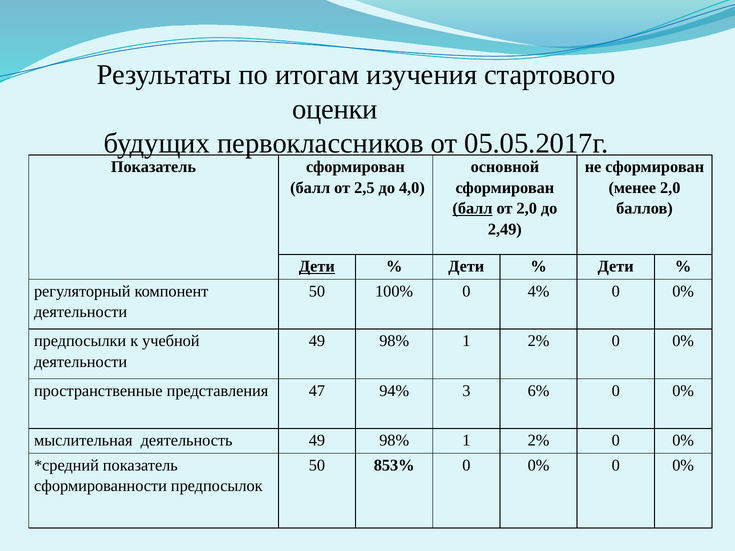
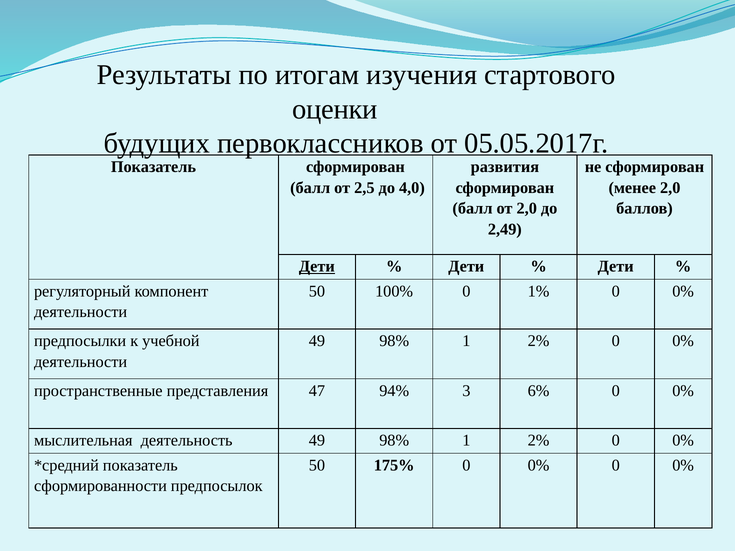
основной: основной -> развития (505, 167)
балл underline: present -> none (473, 209)
4%: 4% -> 1% (539, 291)
853%: 853% -> 175% (394, 465)
